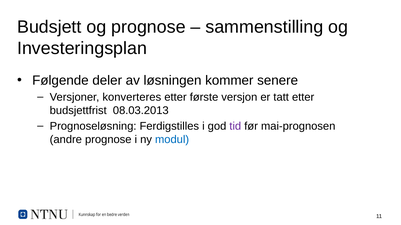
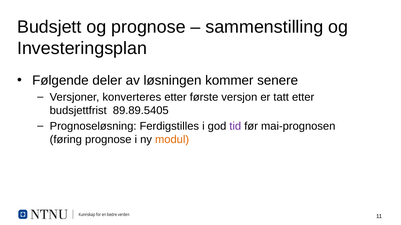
08.03.2013: 08.03.2013 -> 89.89.5405 (141, 111)
andre: andre -> føring (66, 140)
modul colour: blue -> orange (172, 140)
